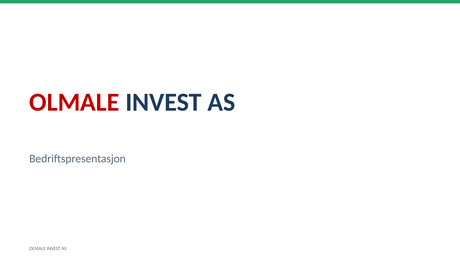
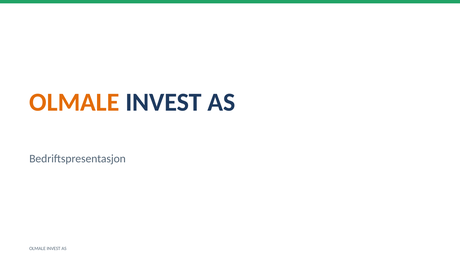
OLMALE colour: red -> orange (74, 102)
